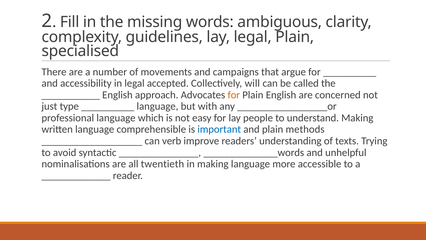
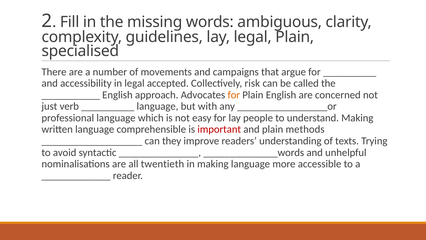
will: will -> risk (252, 83)
type: type -> verb (69, 106)
important colour: blue -> red (219, 129)
verb: verb -> they (172, 141)
